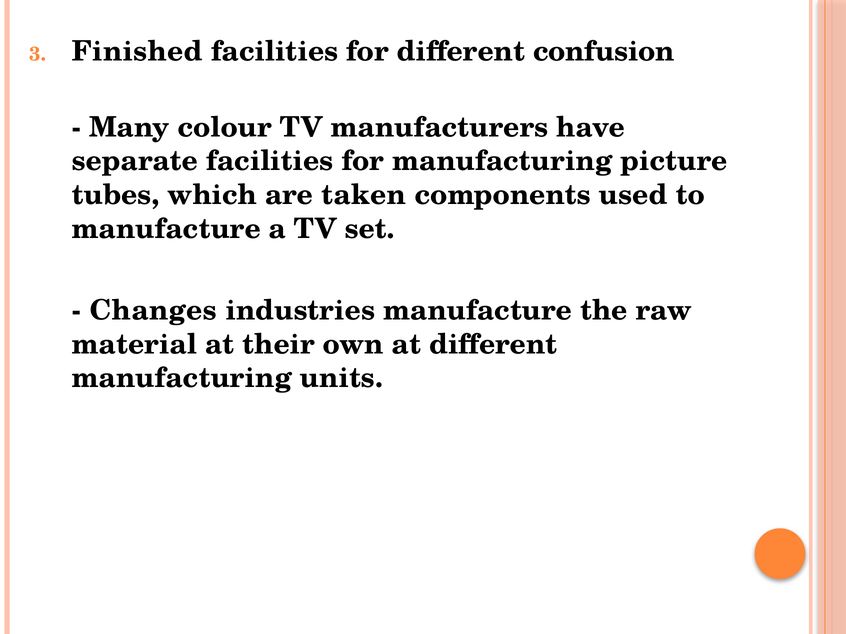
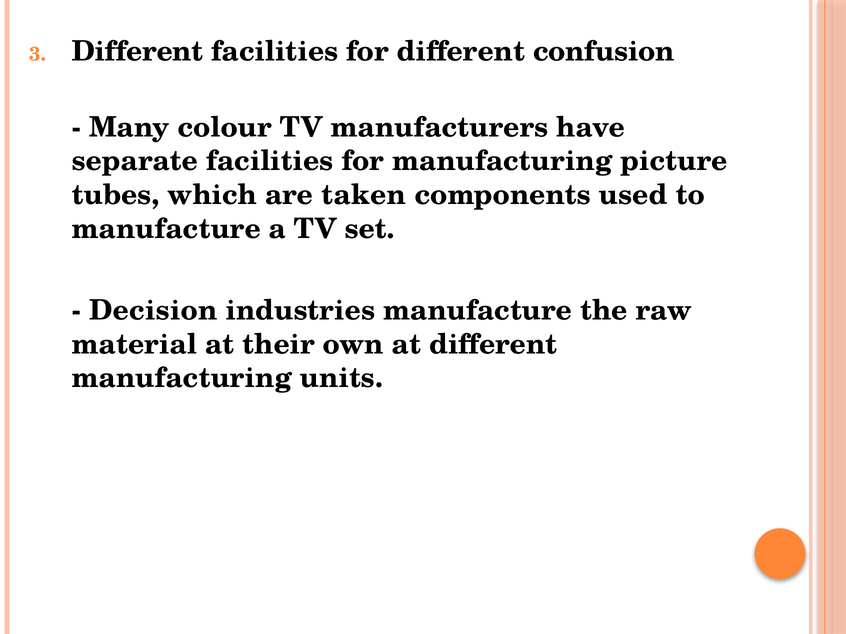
Finished: Finished -> Different (138, 51)
Changes: Changes -> Decision (153, 311)
